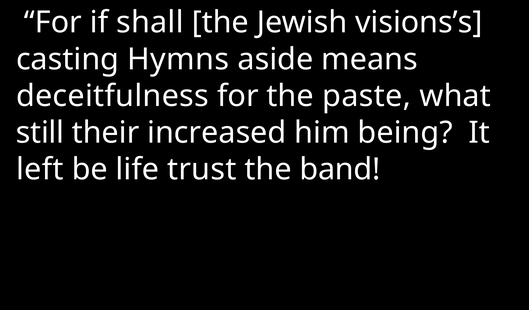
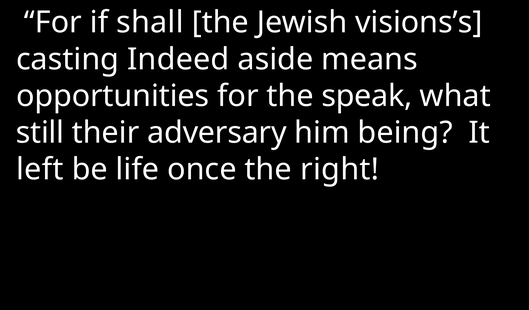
Hymns: Hymns -> Indeed (178, 59)
deceitfulness: deceitfulness -> opportunities (113, 96)
paste: paste -> speak (367, 96)
increased: increased -> adversary (217, 133)
trust: trust -> once (202, 169)
band: band -> right (340, 169)
